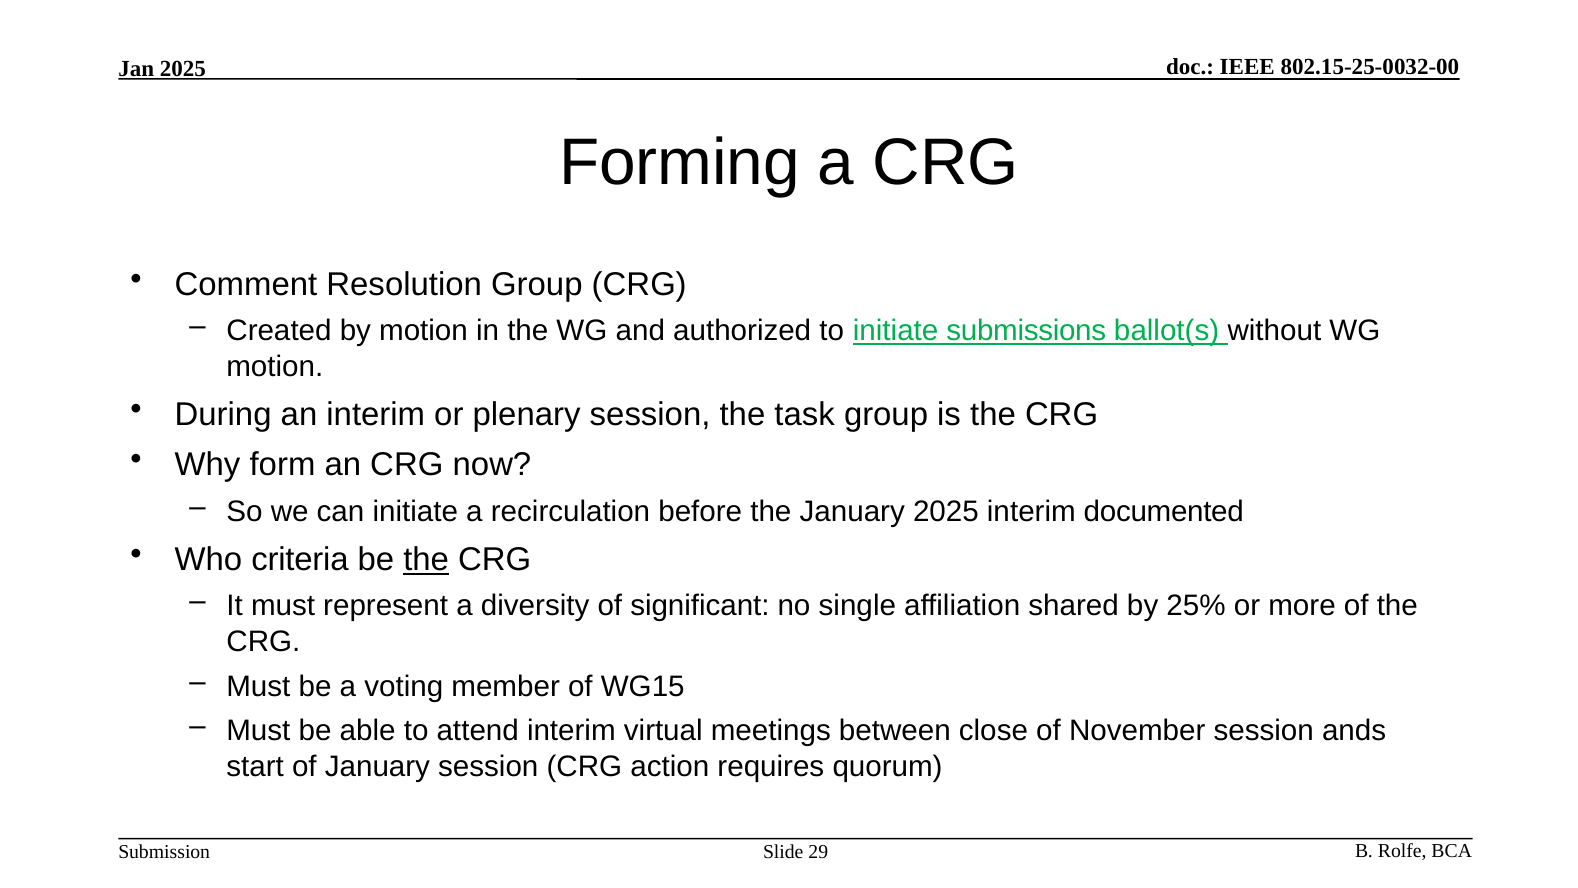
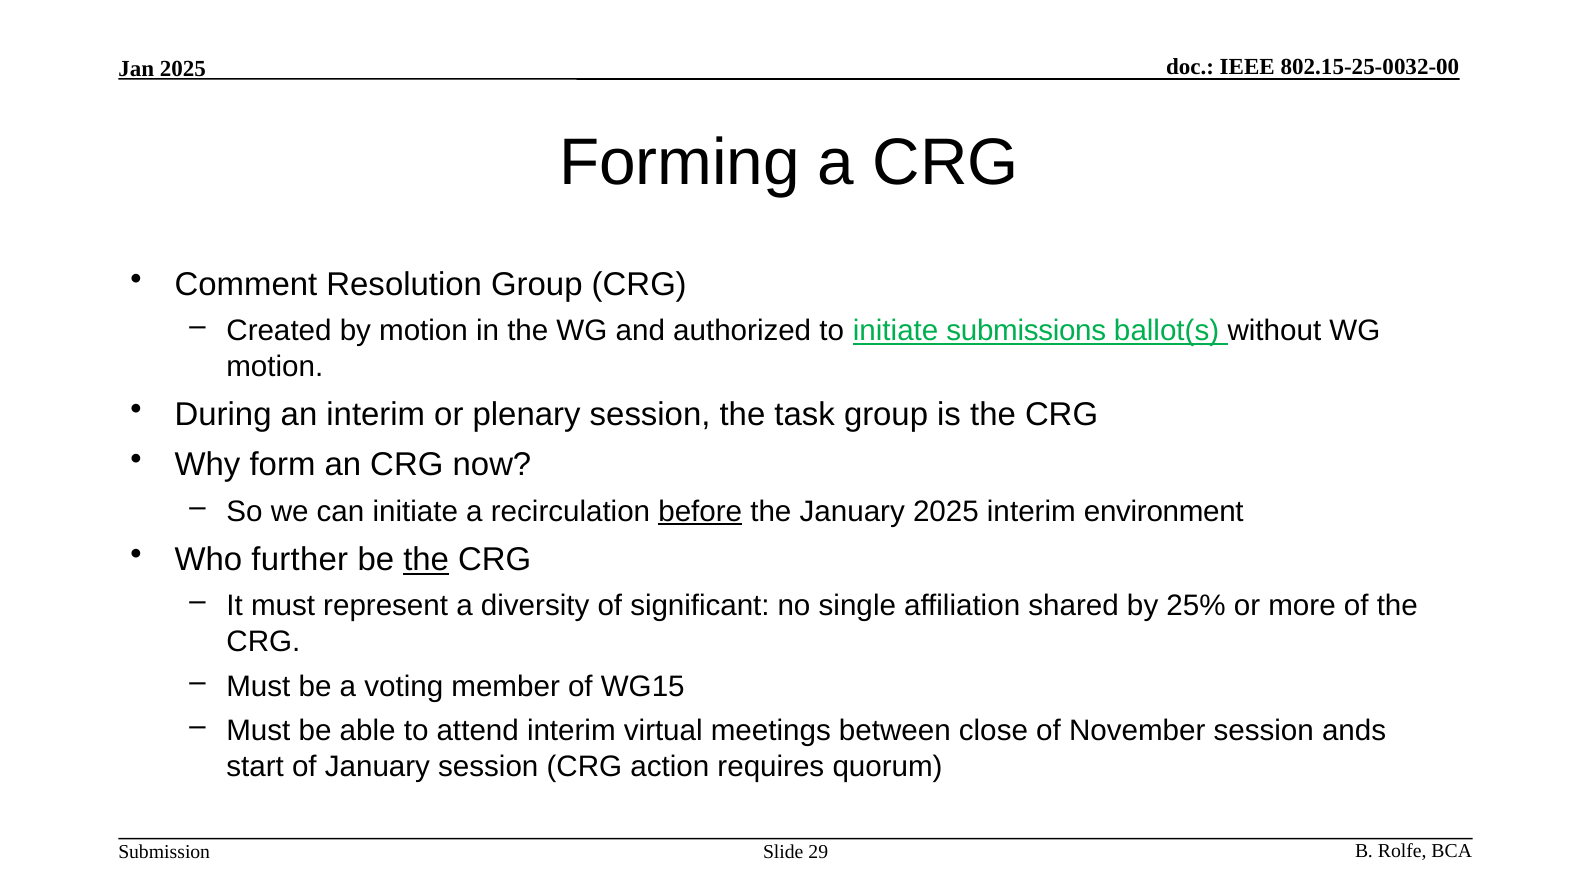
before underline: none -> present (700, 511)
documented: documented -> environment (1164, 511)
criteria: criteria -> further (300, 559)
